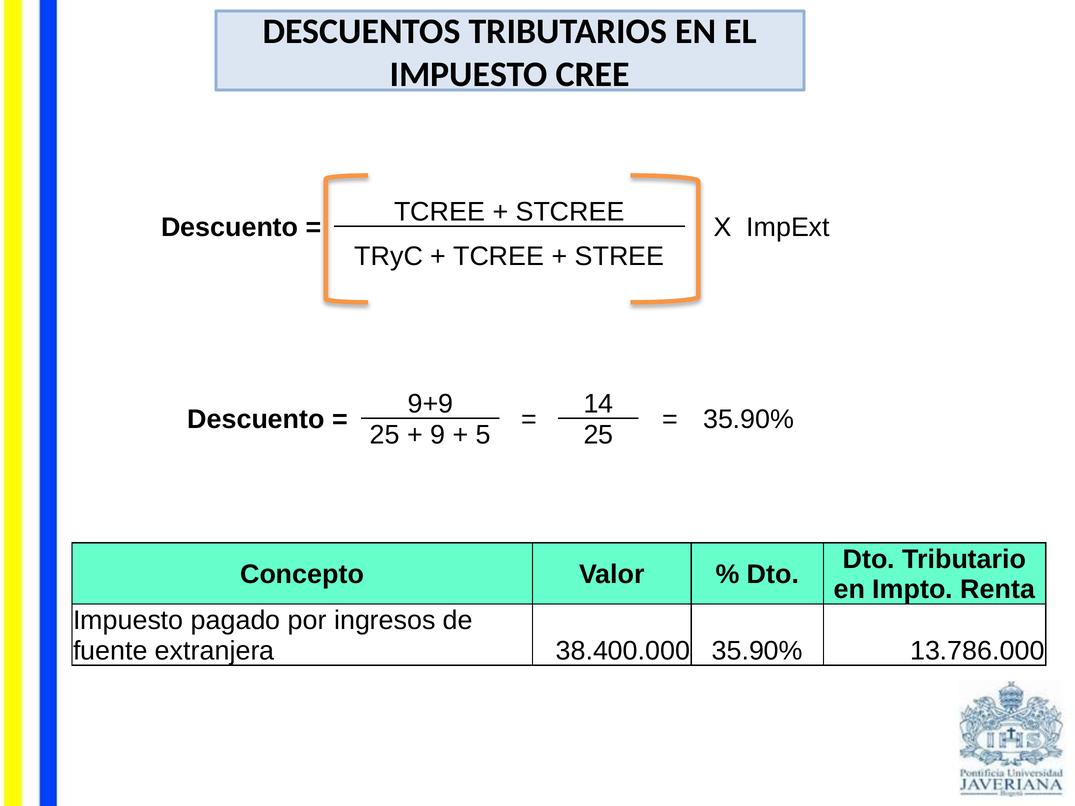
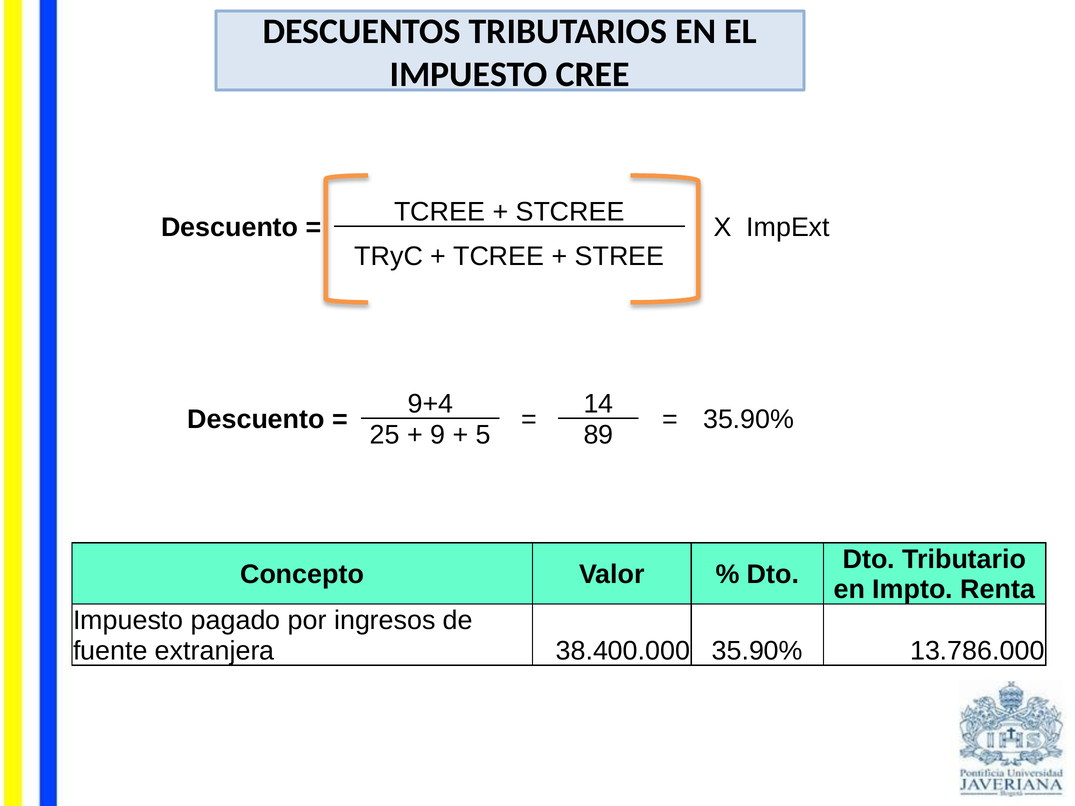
9+9: 9+9 -> 9+4 (430, 404)
5 25: 25 -> 89 (598, 435)
